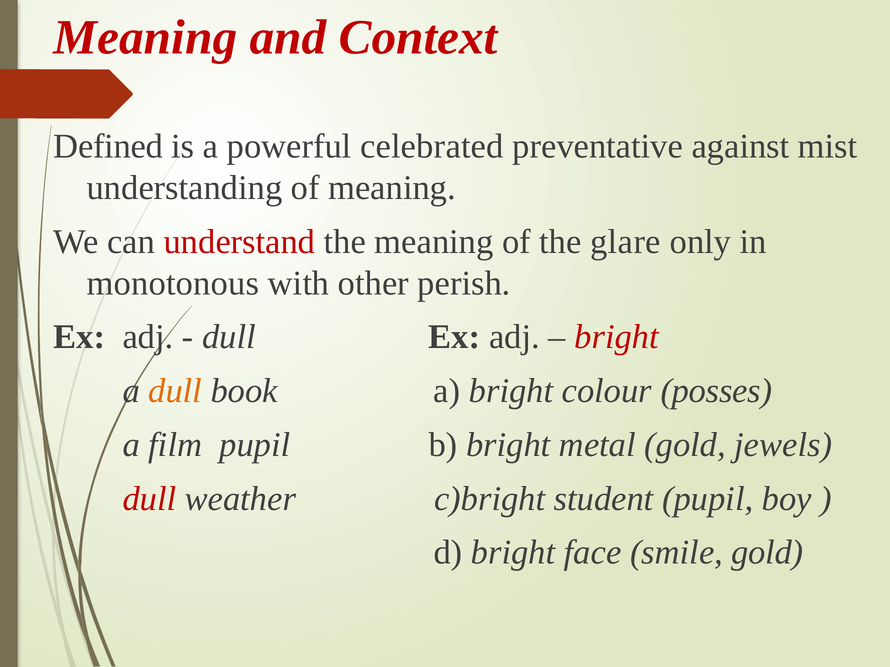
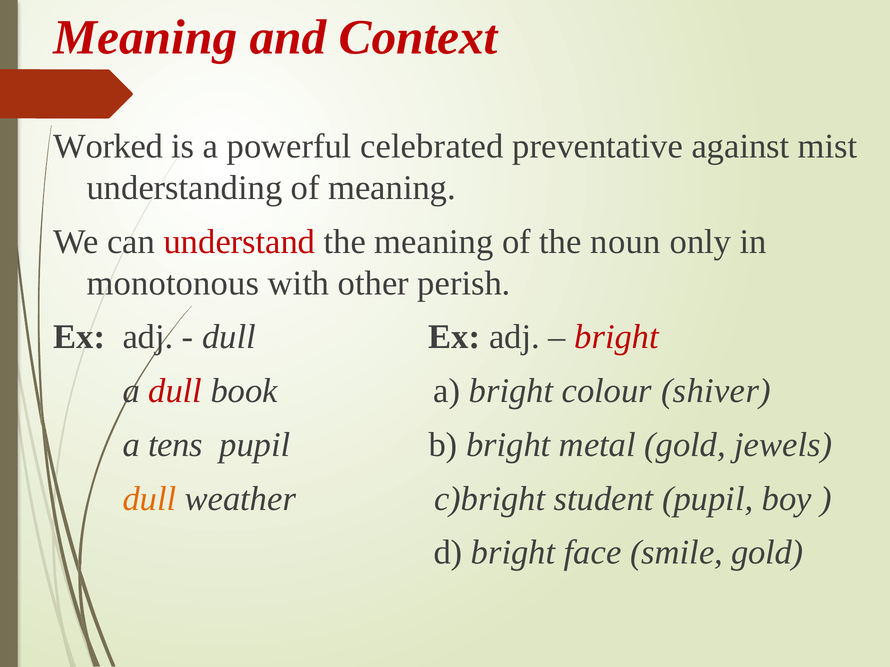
Defined: Defined -> Worked (108, 146)
glare: glare -> noun (626, 242)
dull colour: orange -> red (175, 391)
posses: posses -> shiver (716, 391)
film: film -> tens (175, 445)
dull colour: red -> orange (149, 499)
